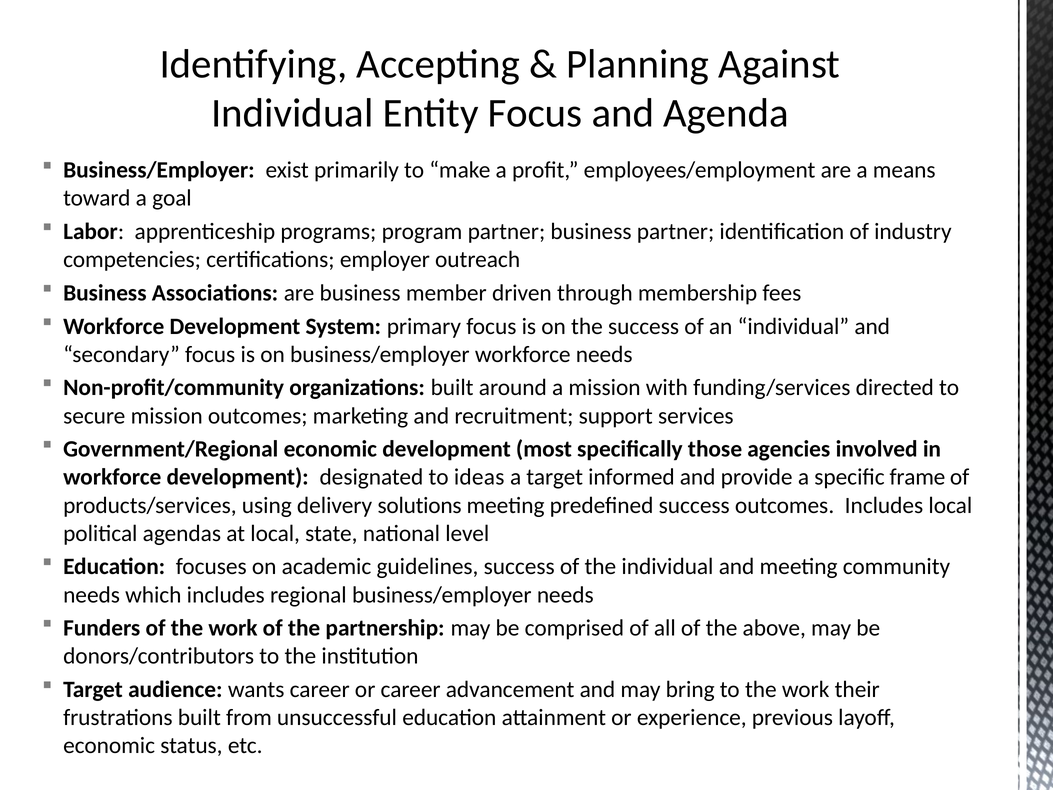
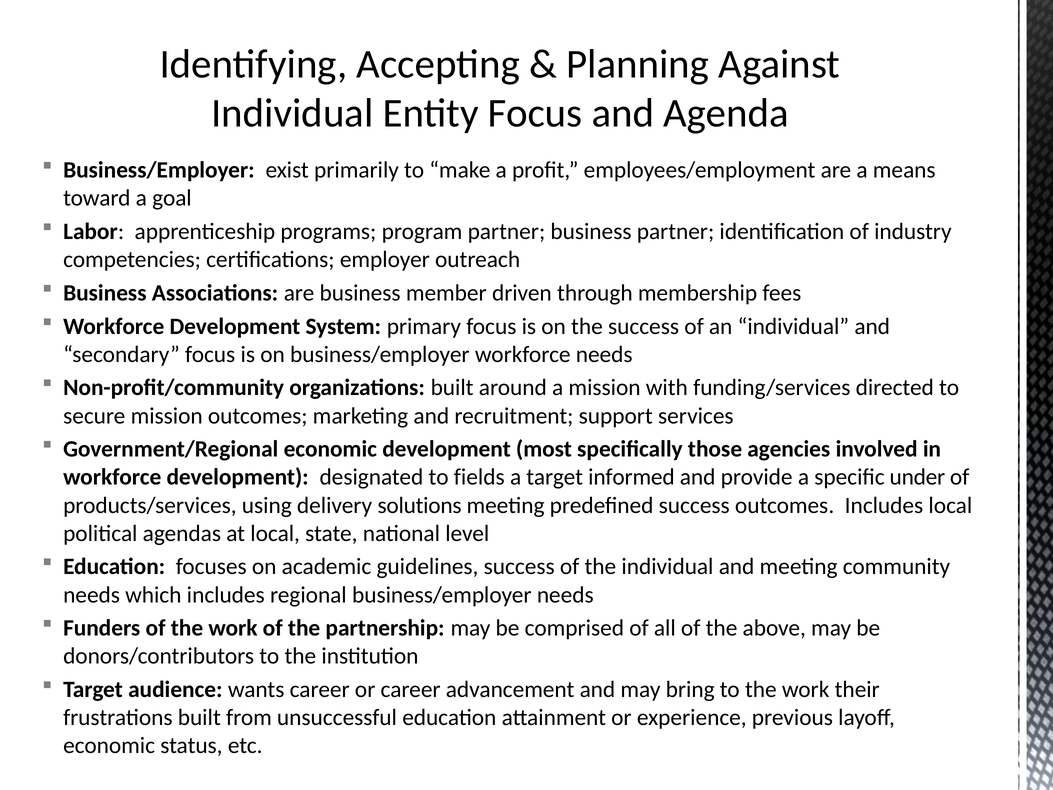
ideas: ideas -> fields (479, 477)
frame: frame -> under (917, 477)
